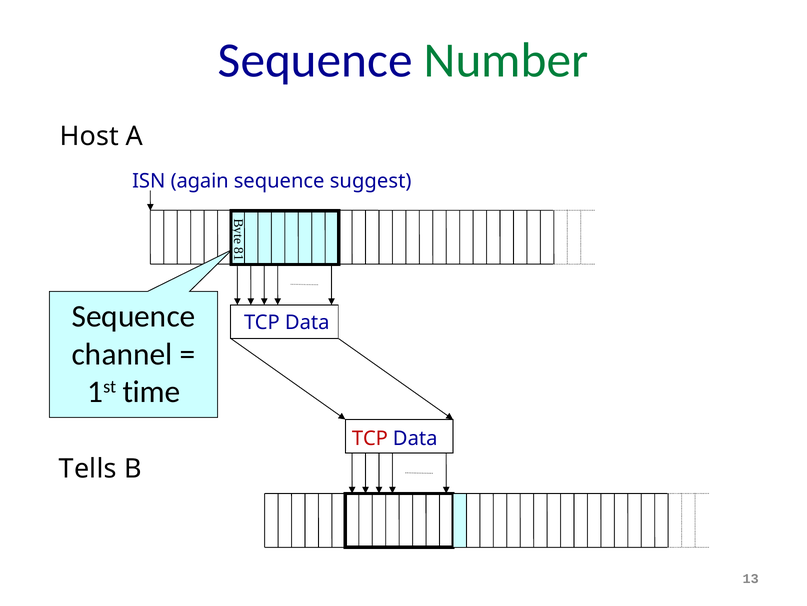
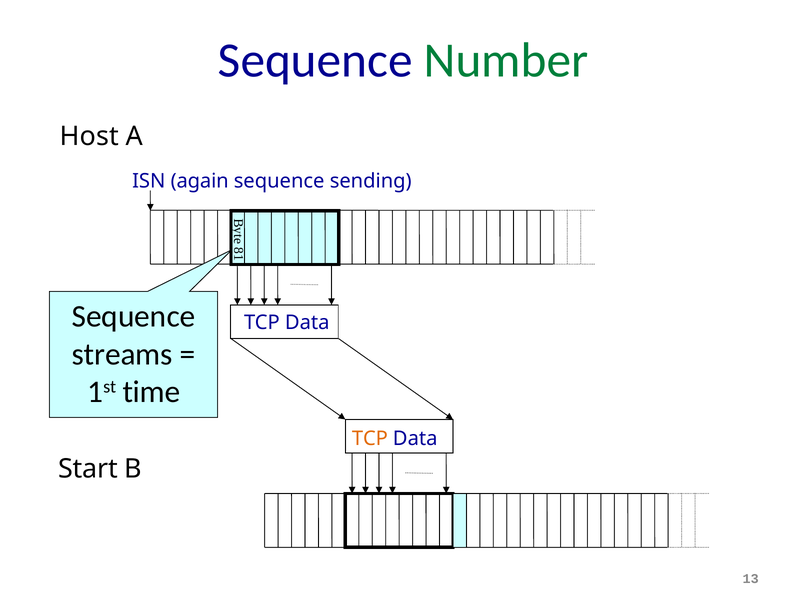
suggest: suggest -> sending (371, 181)
channel: channel -> streams (122, 354)
TCP colour: red -> orange (370, 438)
Tells: Tells -> Start (88, 468)
